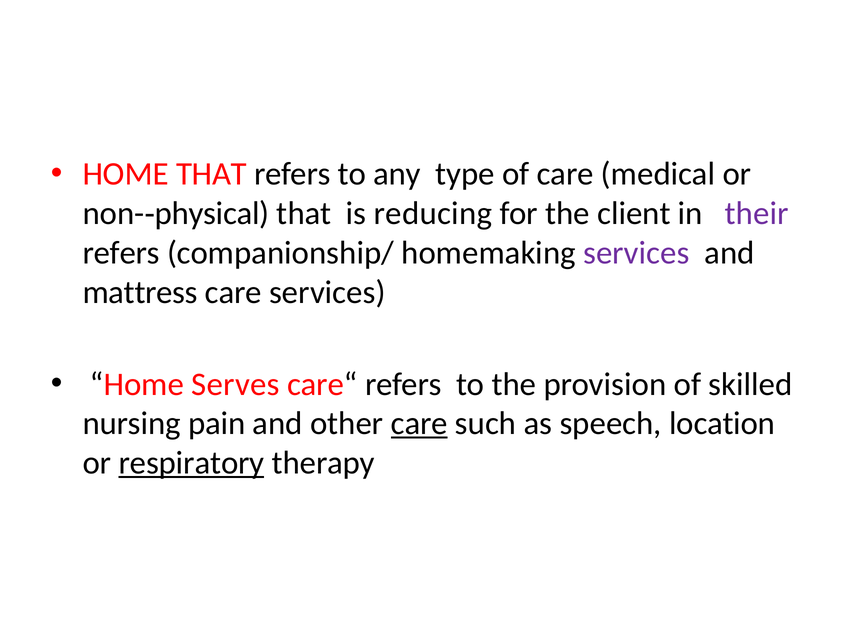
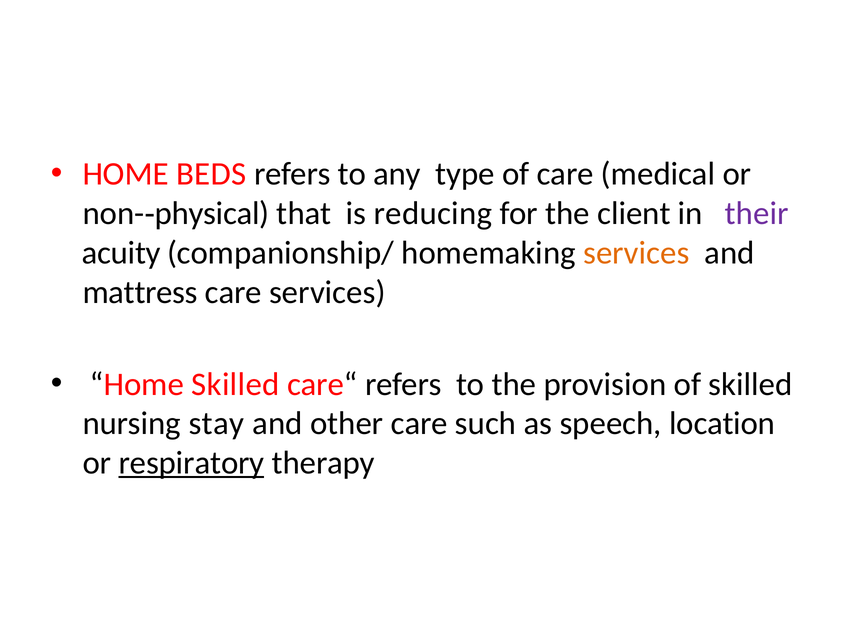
HOME THAT: THAT -> BEDS (211, 174)
refers: refers -> acuity (121, 253)
services colour: purple -> orange (636, 253)
Home Serves: Serves -> Skilled (235, 384)
pain: pain -> stay (217, 424)
care underline: present -> none (419, 424)
